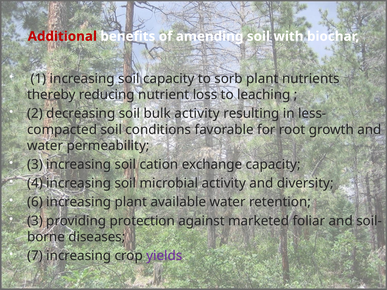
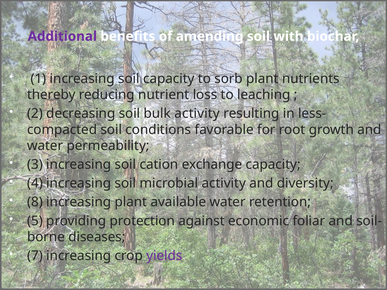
Additional colour: red -> purple (62, 36)
6: 6 -> 8 (35, 202)
3: 3 -> 5 (35, 221)
marketed: marketed -> economic (259, 221)
